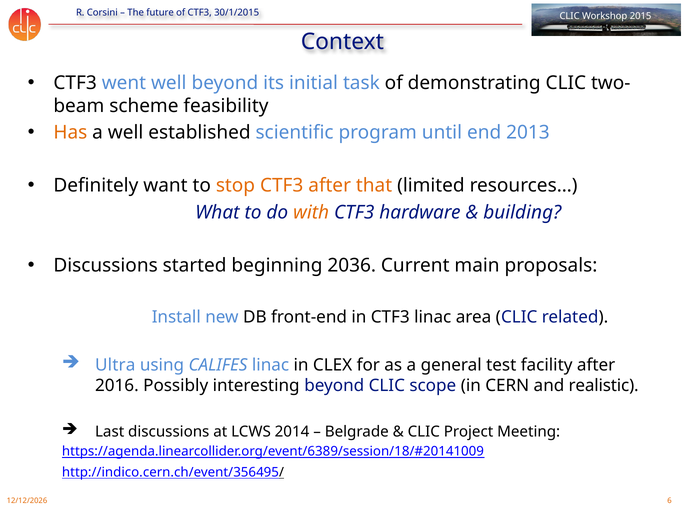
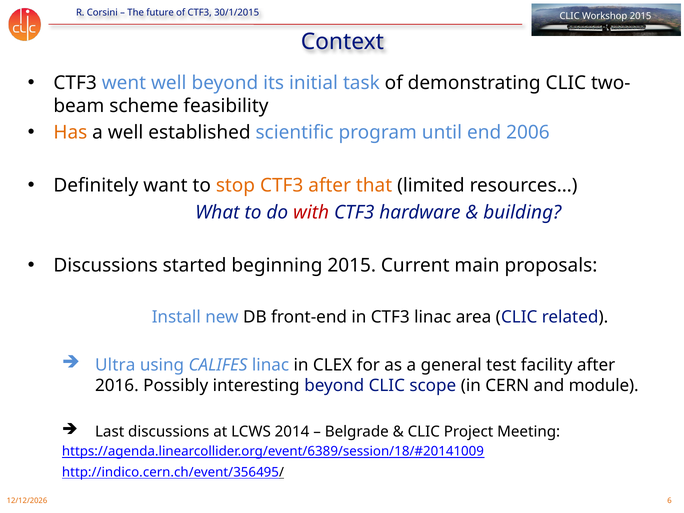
2013: 2013 -> 2006 (528, 132)
with colour: orange -> red (311, 212)
beginning 2036: 2036 -> 2015 (352, 266)
realistic: realistic -> module (604, 385)
